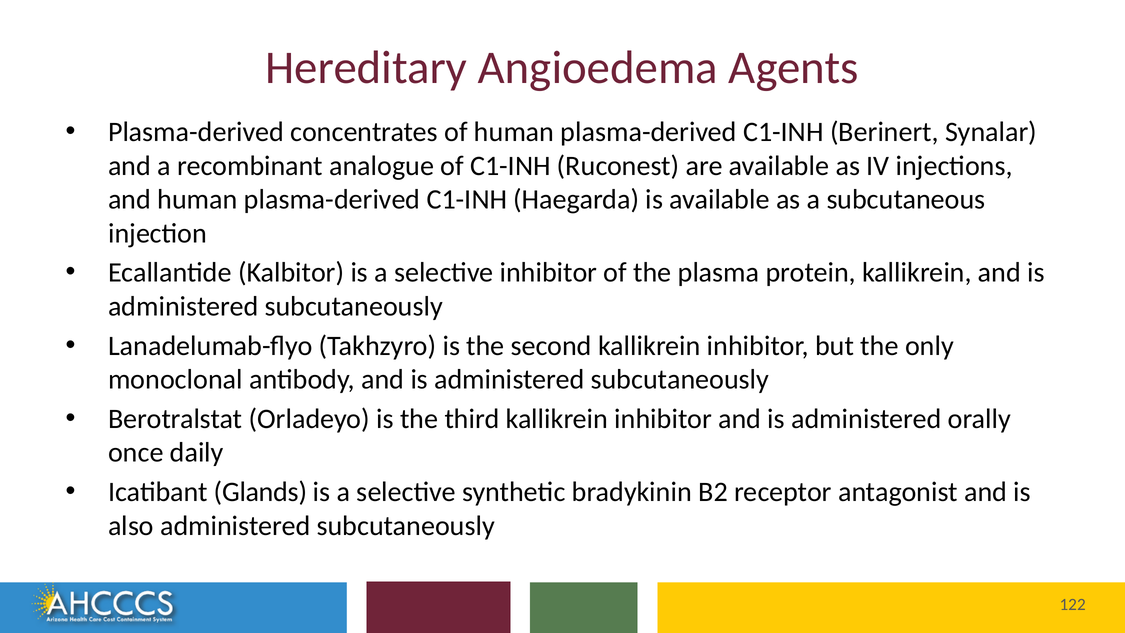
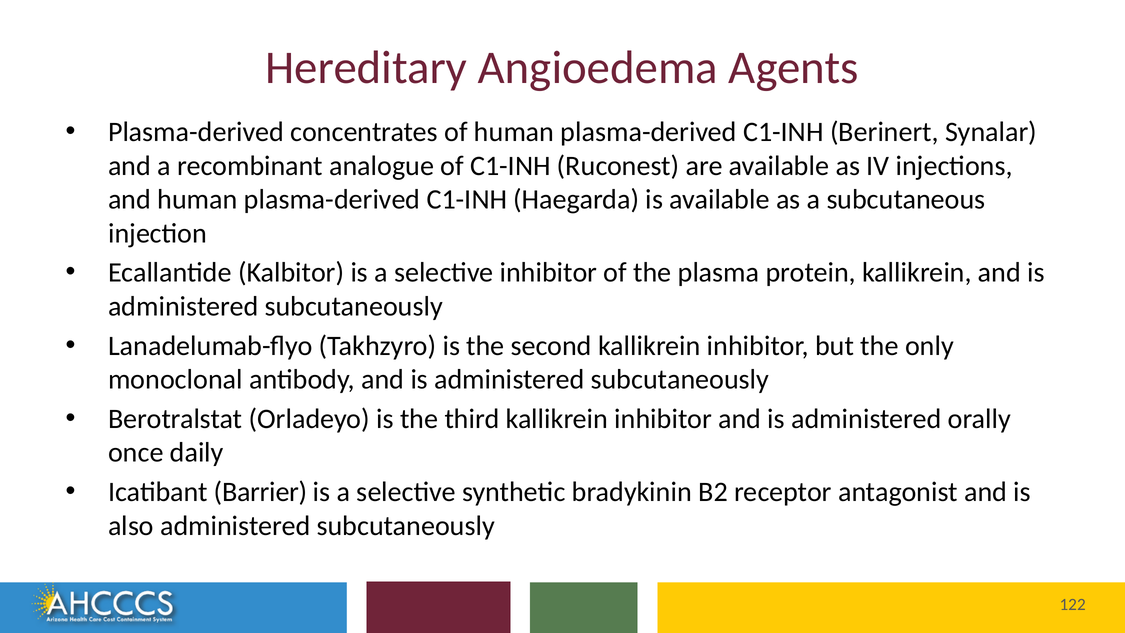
Glands: Glands -> Barrier (261, 492)
